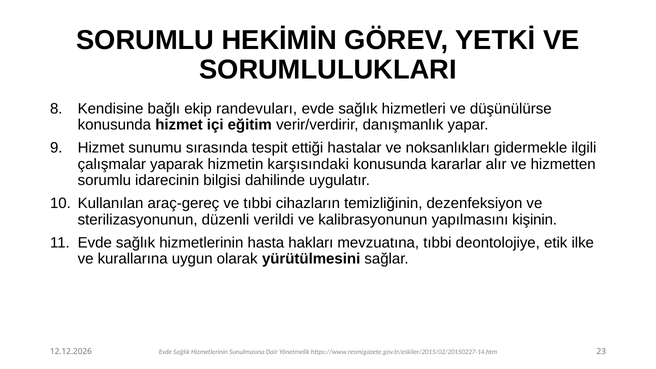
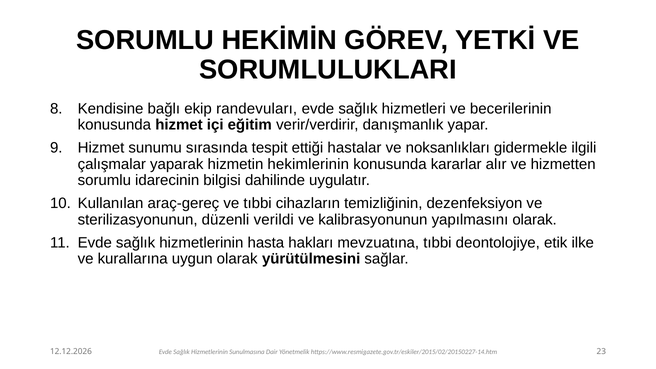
düşünülürse: düşünülürse -> becerilerinin (511, 109)
karşısındaki: karşısındaki -> hekimlerinin (308, 164)
yapılmasını kişinin: kişinin -> olarak (535, 220)
